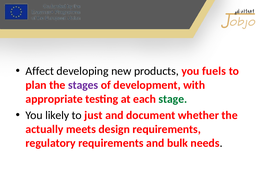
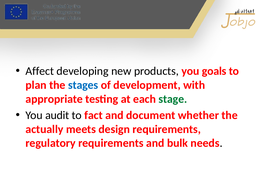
fuels: fuels -> goals (214, 71)
stages colour: purple -> blue (83, 85)
likely: likely -> audit (57, 116)
just: just -> fact (93, 116)
